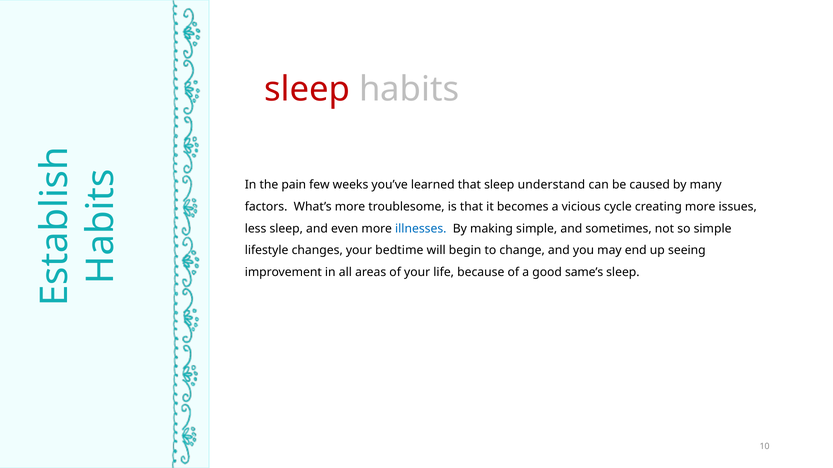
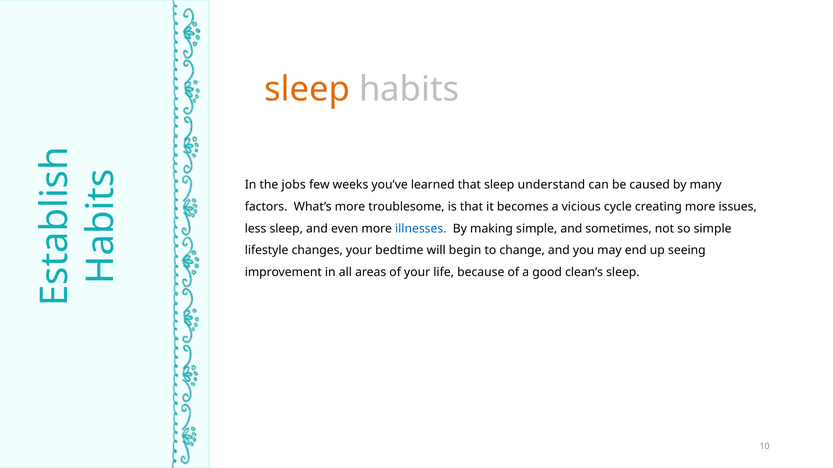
sleep colour: red -> orange (307, 89)
pain: pain -> jobs (294, 185)
same’s: same’s -> clean’s (584, 273)
